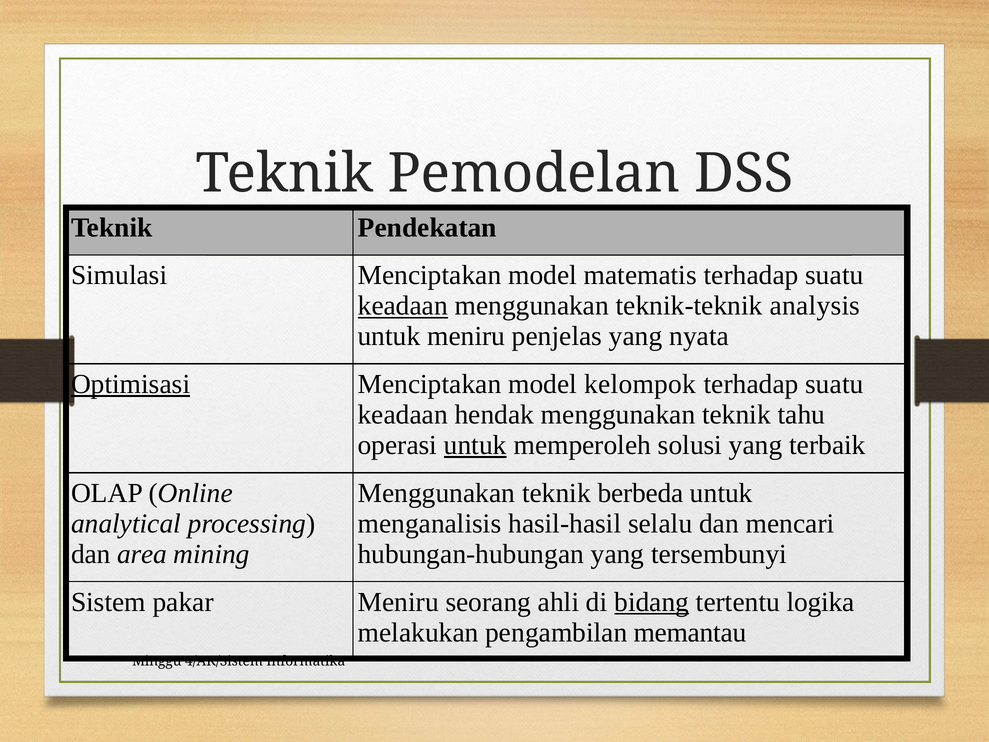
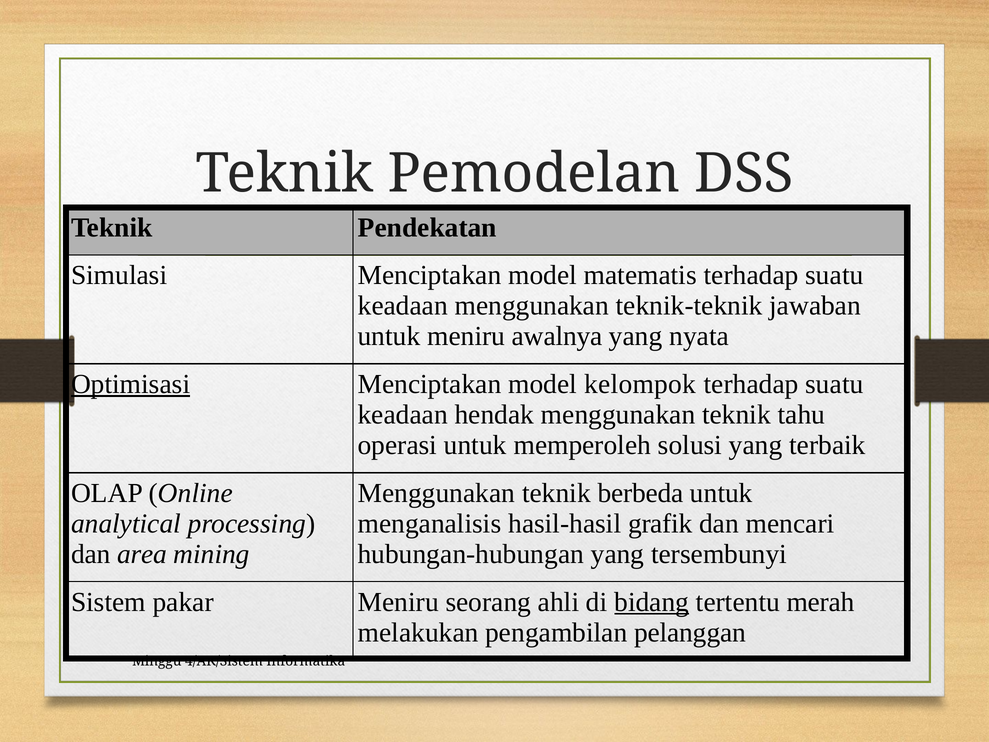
keadaan underline: present -> none (403, 306)
analysis: analysis -> jawaban (815, 306)
penjelas: penjelas -> awalnya (557, 336)
untuk underline: present -> none (475, 445)
selalu: selalu -> grafik (660, 523)
logika: logika -> merah (821, 602)
memantau: memantau -> pelanggan (690, 632)
